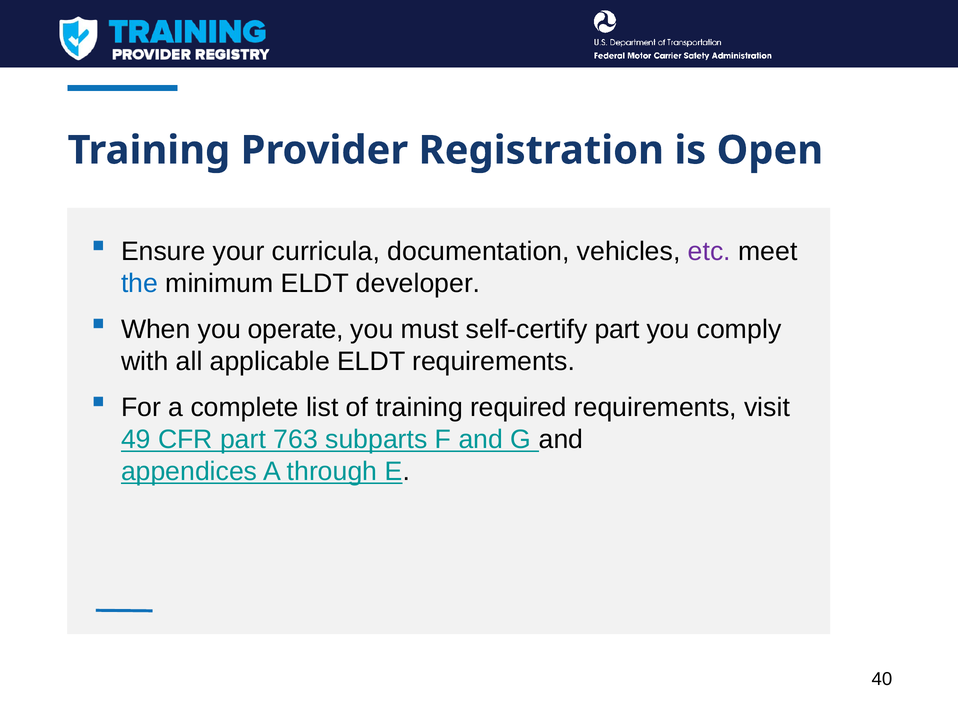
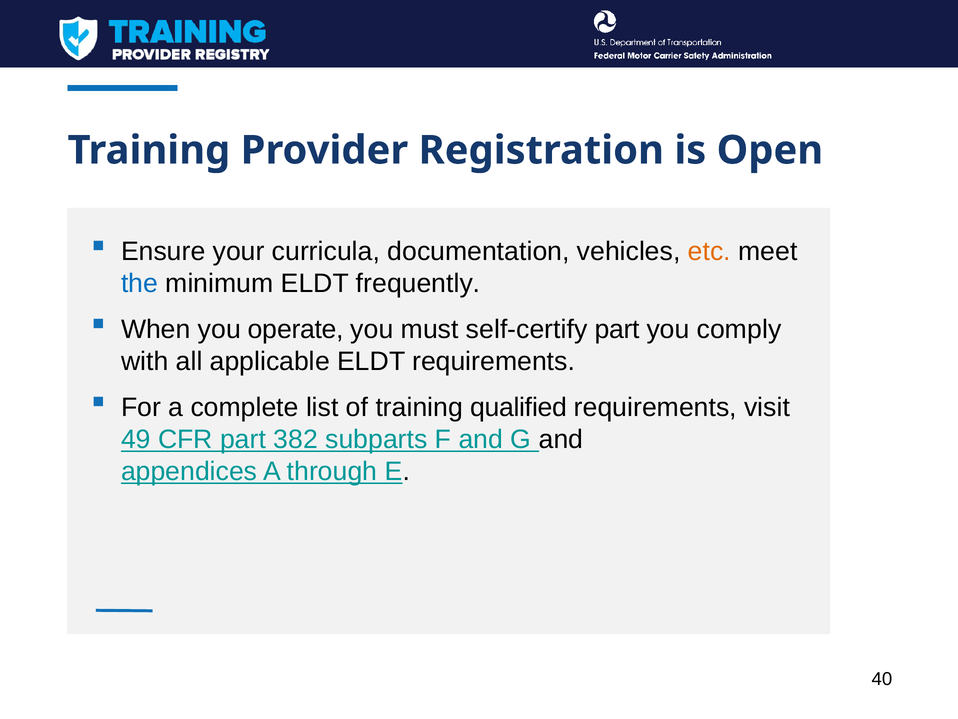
etc colour: purple -> orange (709, 251)
developer: developer -> frequently (418, 283)
required: required -> qualified (519, 407)
763: 763 -> 382 (296, 439)
